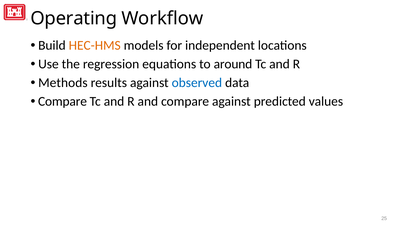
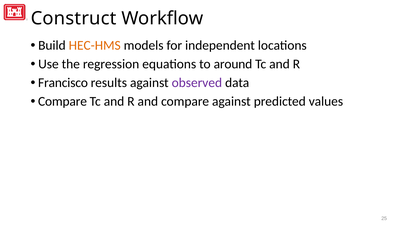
Operating: Operating -> Construct (74, 19)
Methods: Methods -> Francisco (63, 83)
observed colour: blue -> purple (197, 83)
